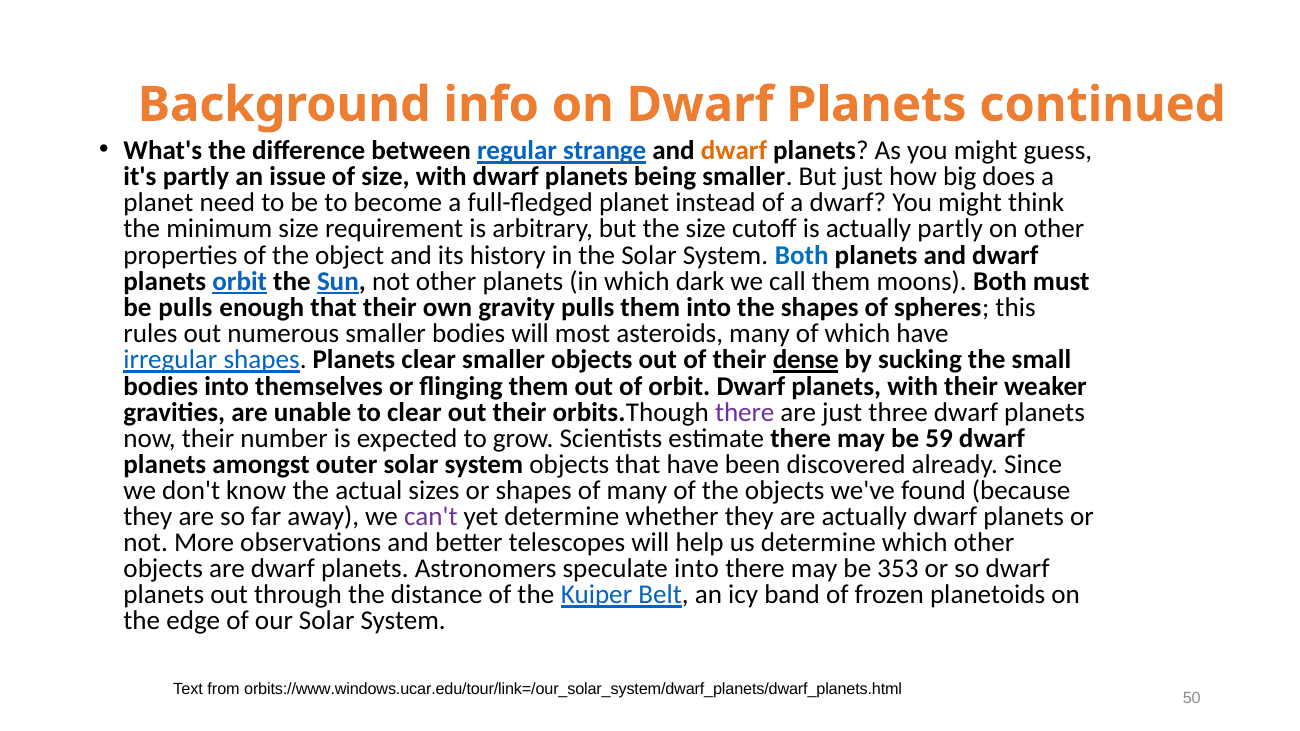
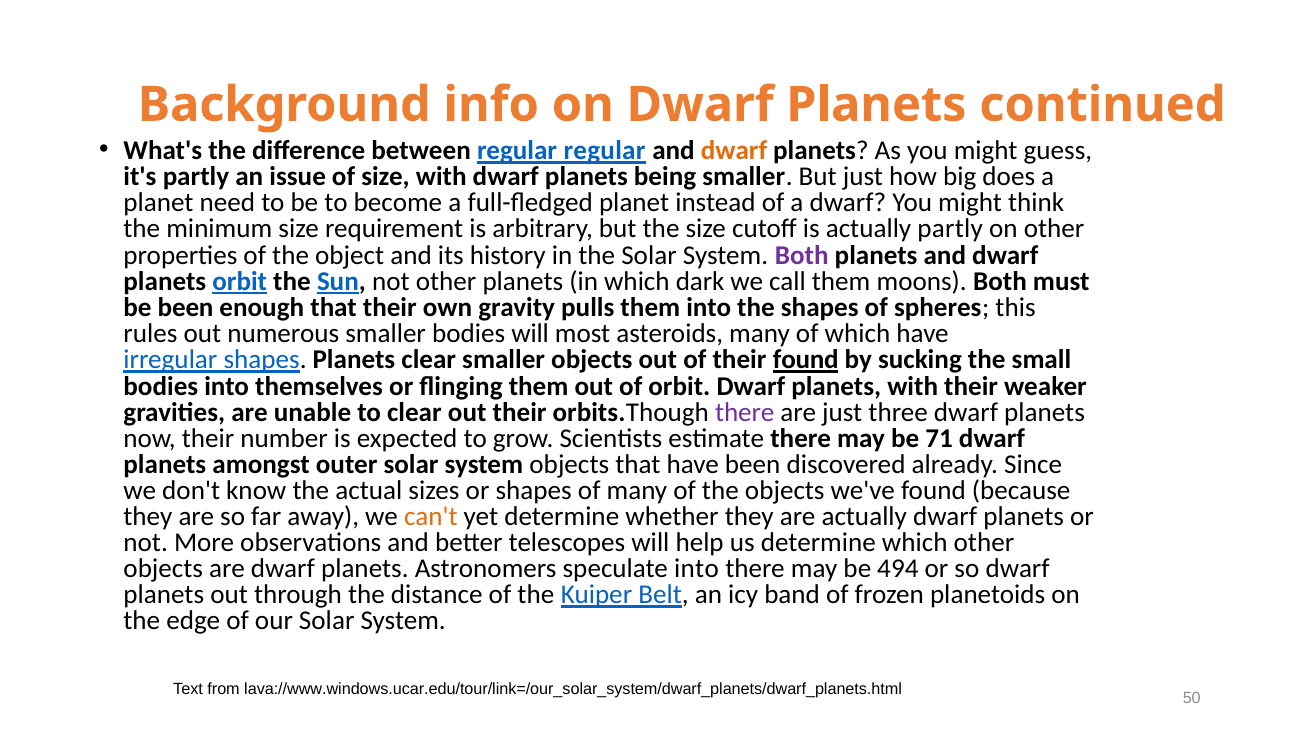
regular strange: strange -> regular (605, 151)
Both colour: blue -> purple (802, 255)
be pulls: pulls -> been (186, 308)
their dense: dense -> found (806, 360)
59: 59 -> 71 (939, 438)
can't colour: purple -> orange (431, 516)
353: 353 -> 494 (898, 568)
orbits://www.windows.ucar.edu/tour/link=/our_solar_system/dwarf_planets/dwarf_planets.html: orbits://www.windows.ucar.edu/tour/link=/our_solar_system/dwarf_planets/dwarf_planets.html -> lava://www.windows.ucar.edu/tour/link=/our_solar_system/dwarf_planets/dwarf_planets.html (573, 690)
